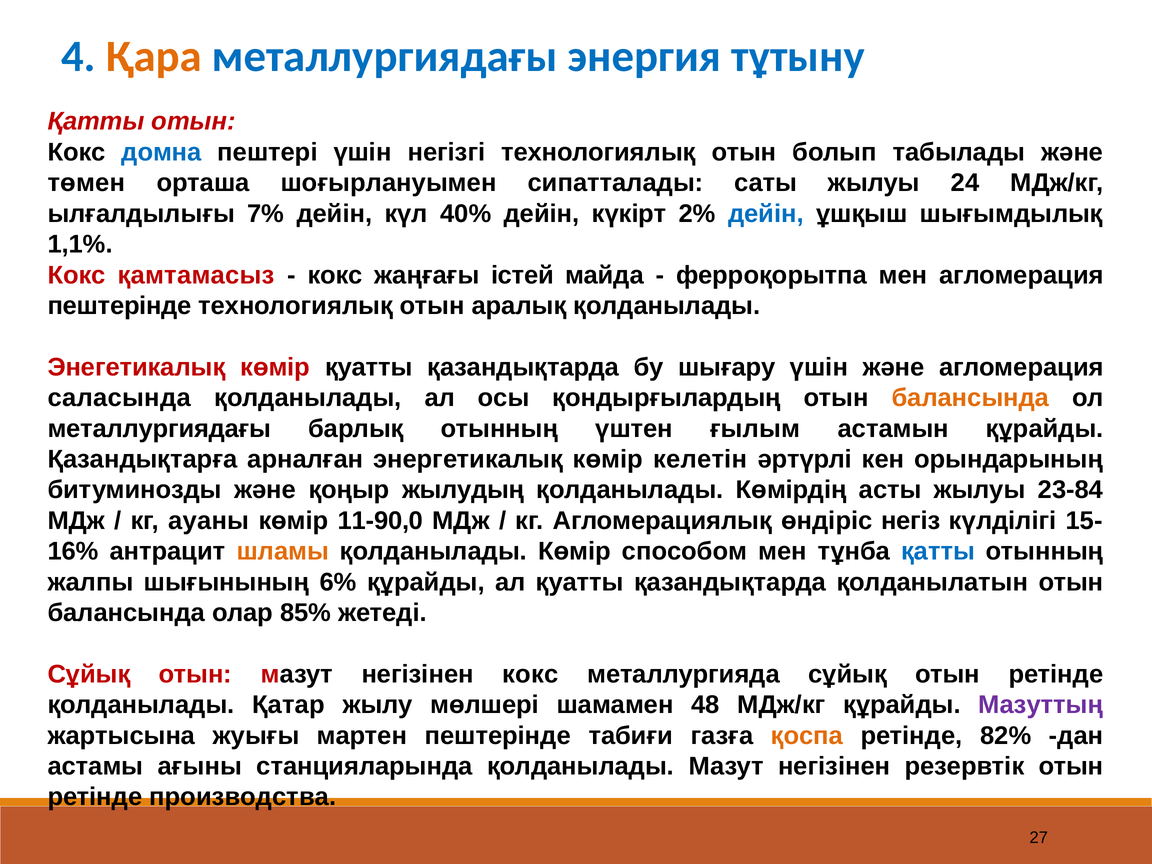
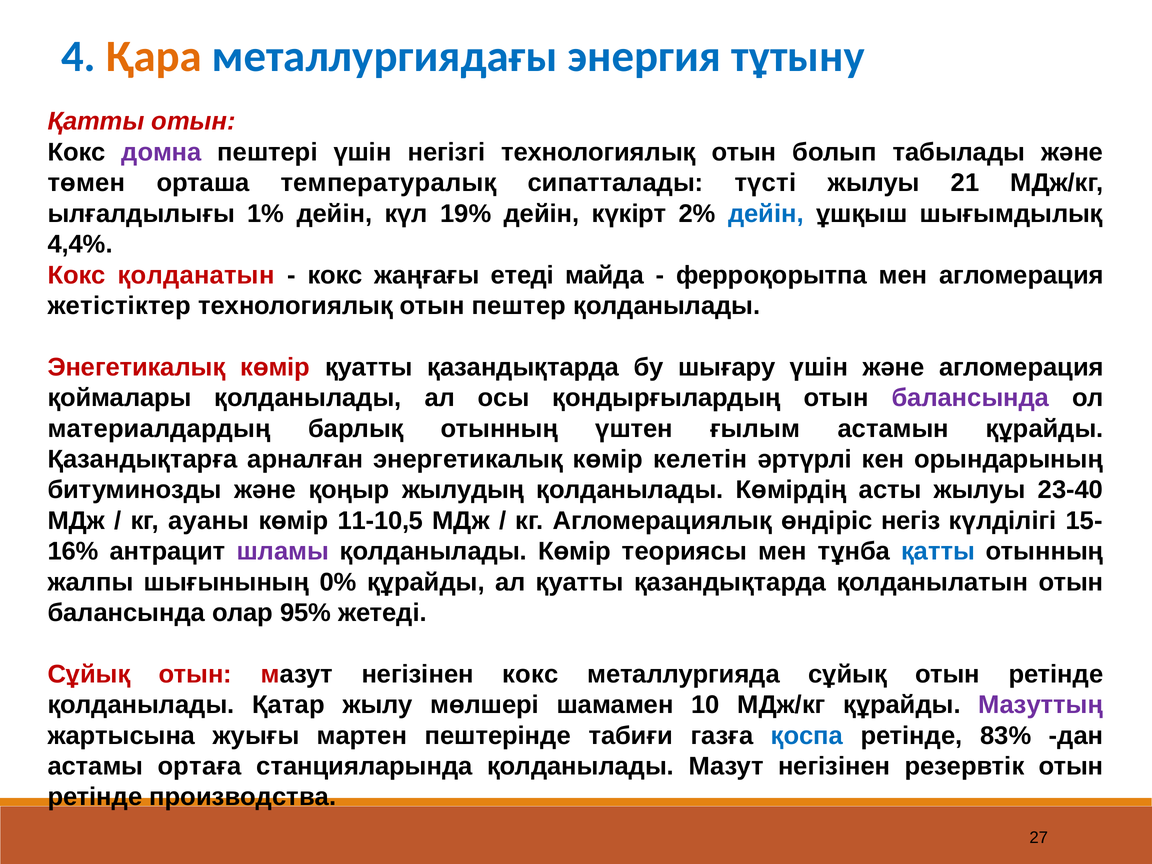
домна colour: blue -> purple (161, 152)
шоғырлануымен: шоғырлануымен -> температуралық (389, 183)
саты: саты -> түсті (765, 183)
24: 24 -> 21 (965, 183)
7%: 7% -> 1% (266, 214)
40%: 40% -> 19% (466, 214)
1,1%: 1,1% -> 4,4% (80, 244)
қамтамасыз: қамтамасыз -> қолданатын (196, 275)
істей: істей -> етеді (522, 275)
пештерінде: пештерінде -> жетістіктер (119, 306)
аралық: аралық -> пештер (519, 306)
саласында: саласында -> қоймалары (120, 398)
балансында colour: orange -> purple (970, 398)
металлургиядағы: металлургиядағы -> материалдардың (159, 429)
23-84: 23-84 -> 23-40 (1070, 490)
11-90,0: 11-90,0 -> 11-10,5 (380, 521)
шламы colour: orange -> purple (283, 551)
способом: способом -> теориясы (685, 551)
6%: 6% -> 0% (338, 582)
85%: 85% -> 95% (306, 613)
48: 48 -> 10 (705, 705)
қоспа colour: orange -> blue (807, 736)
82%: 82% -> 83% (1006, 736)
ағыны: ағыны -> ортаға (200, 766)
